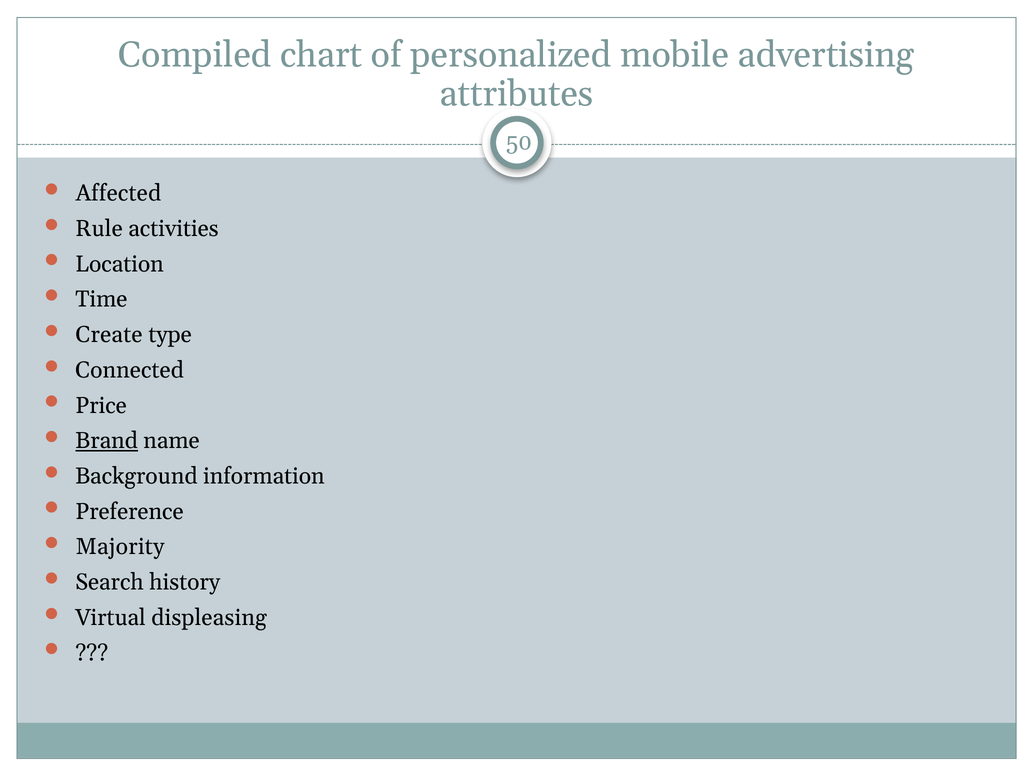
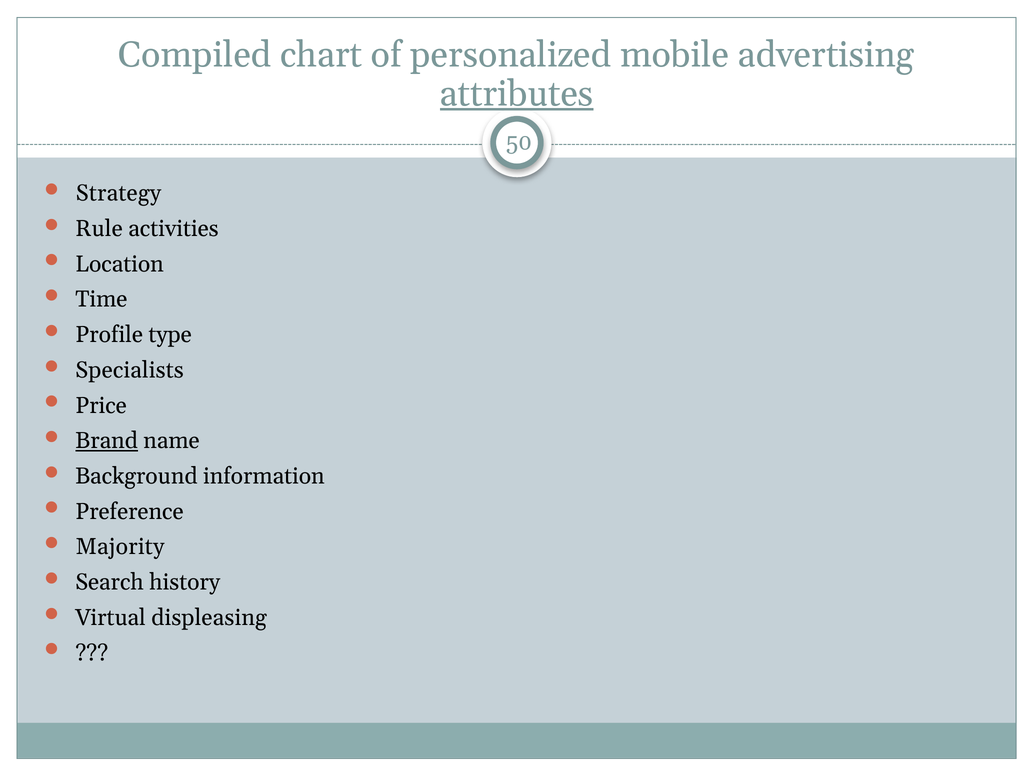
attributes underline: none -> present (517, 94)
Affected: Affected -> Strategy (118, 193)
Create: Create -> Profile (109, 334)
Connected: Connected -> Specialists (130, 370)
